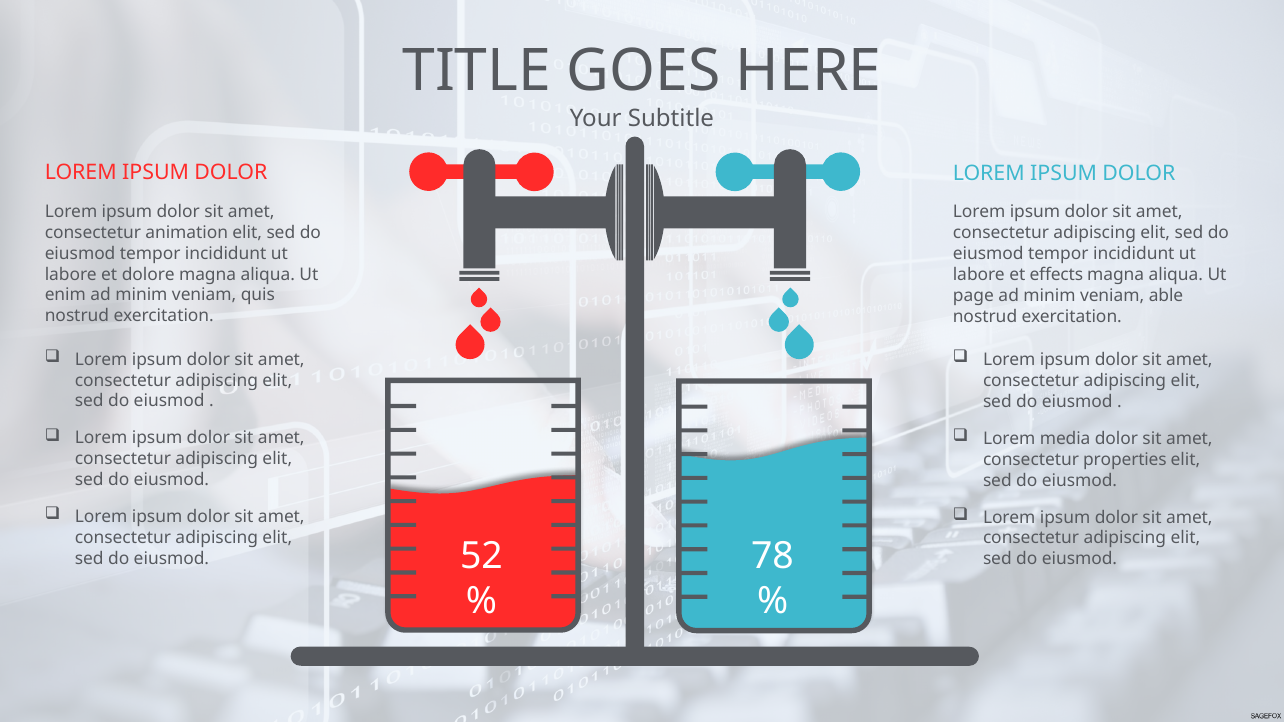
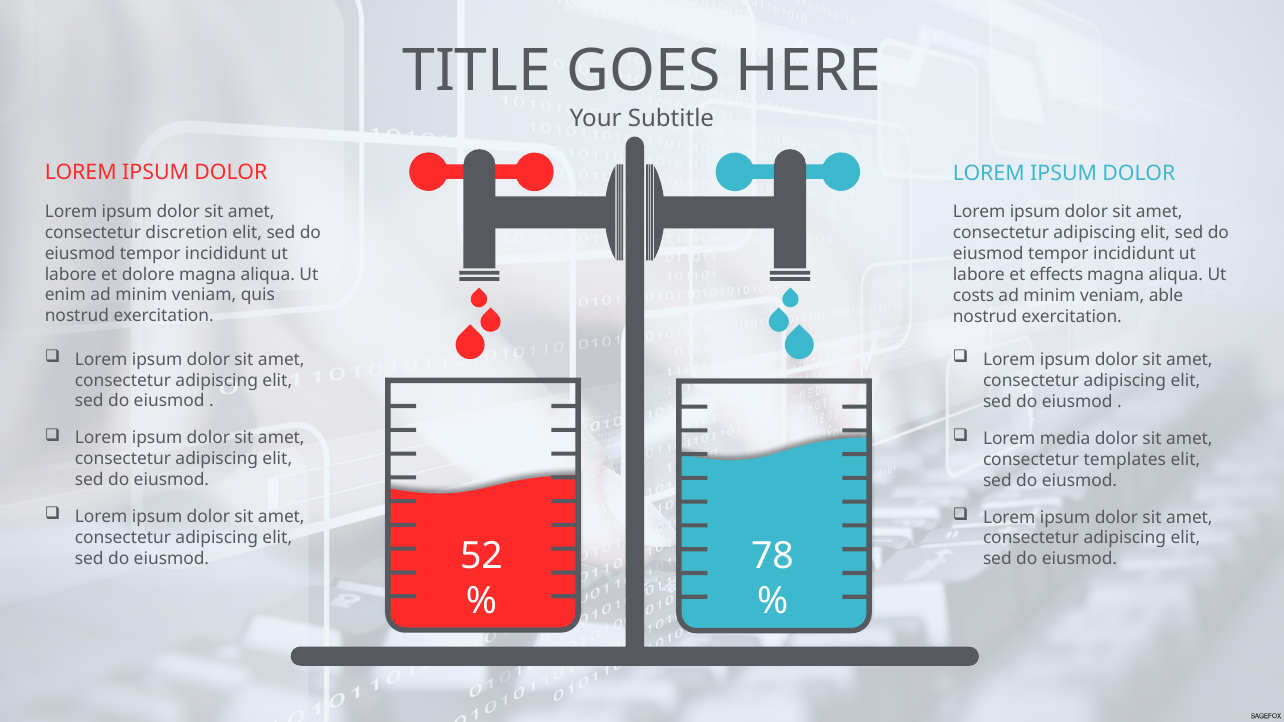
animation: animation -> discretion (187, 233)
page: page -> costs (974, 296)
properties: properties -> templates (1125, 460)
